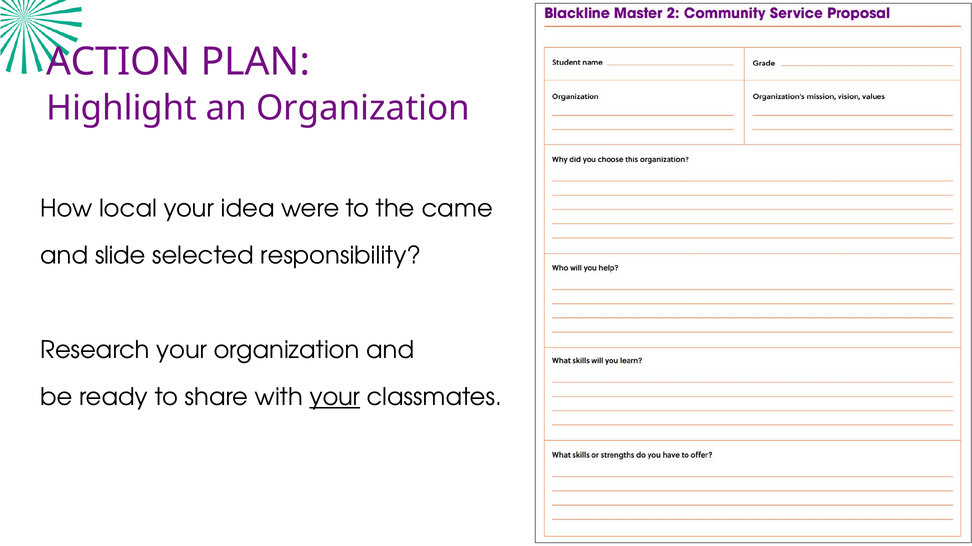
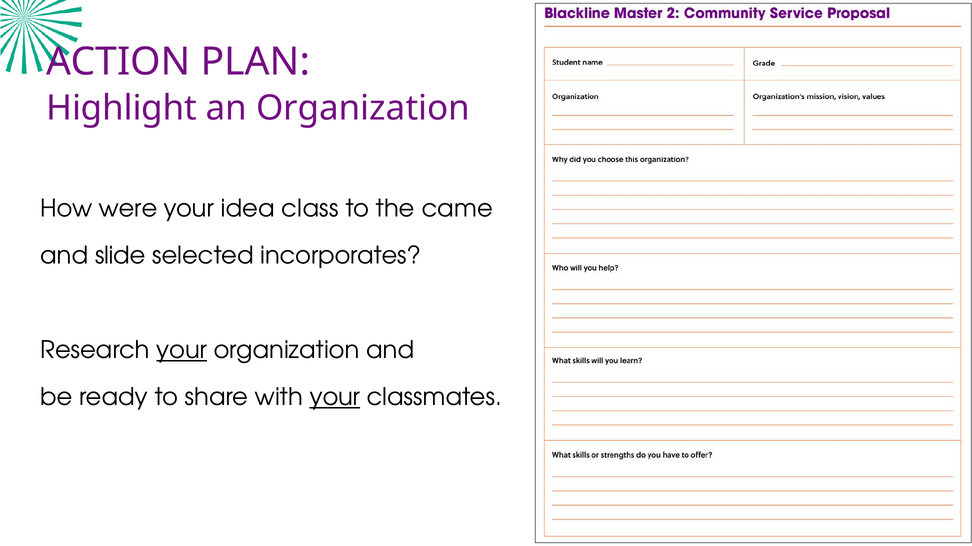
local: local -> were (128, 209)
were: were -> class (310, 209)
responsibility: responsibility -> incorporates (341, 256)
your underline: none -> present (182, 351)
